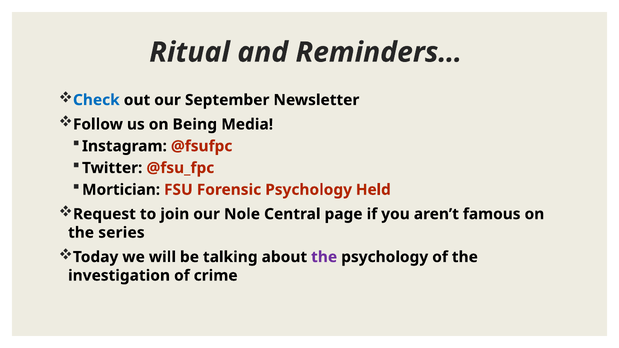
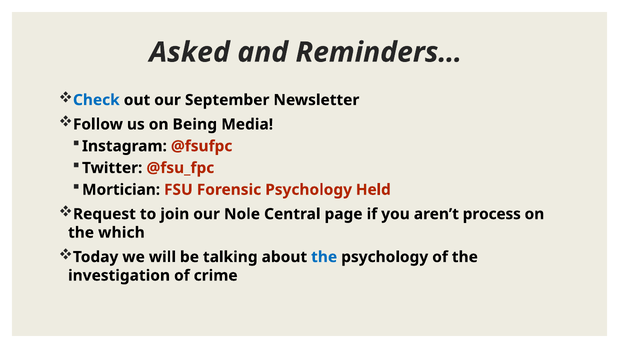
Ritual: Ritual -> Asked (190, 52)
famous: famous -> process (492, 214)
series: series -> which (121, 233)
the colour: purple -> blue (324, 257)
